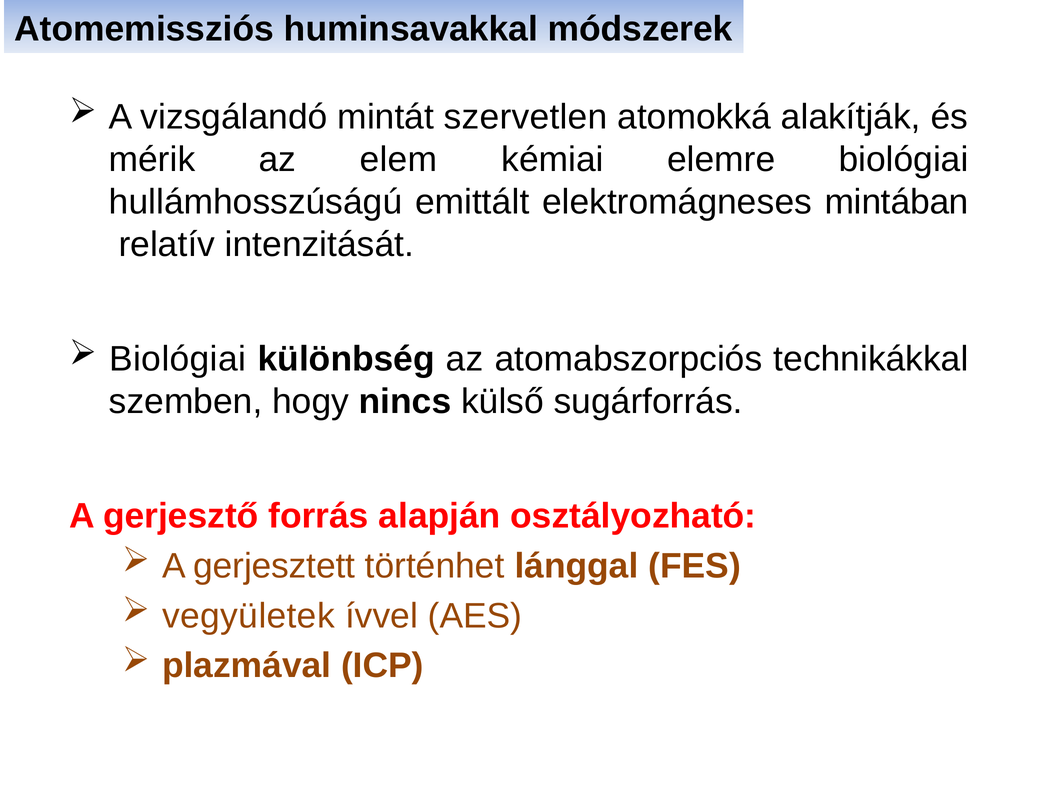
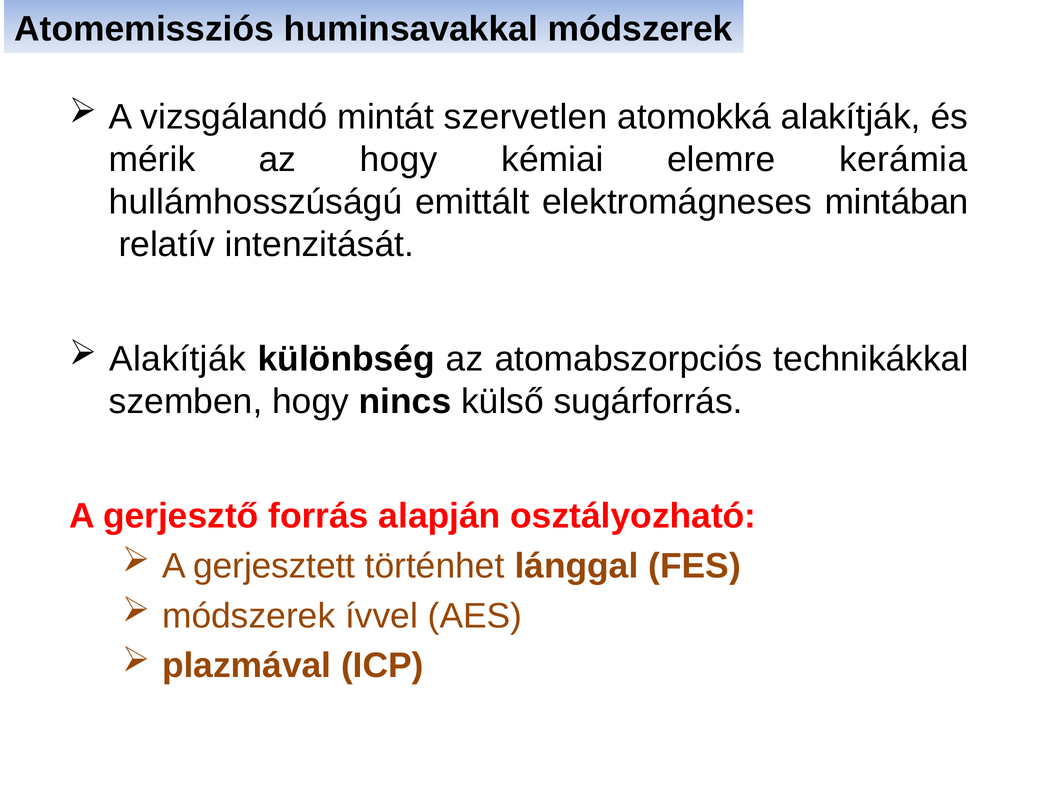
az elem: elem -> hogy (399, 160)
elemre biológiai: biológiai -> kerámia (903, 160)
Biológiai: Biológiai -> Alakítják (178, 359)
vegyületek: vegyületek -> módszerek (249, 616)
